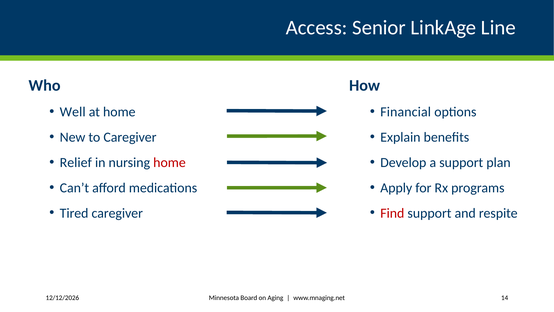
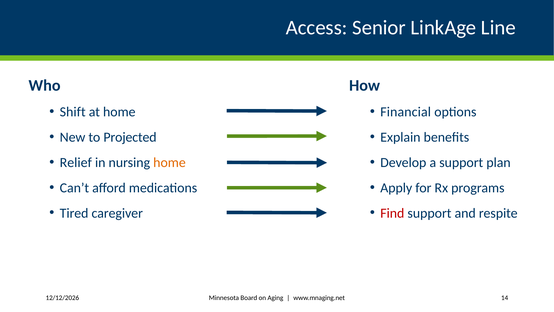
Well: Well -> Shift (73, 112)
to Caregiver: Caregiver -> Projected (130, 137)
home colour: red -> orange (169, 162)
